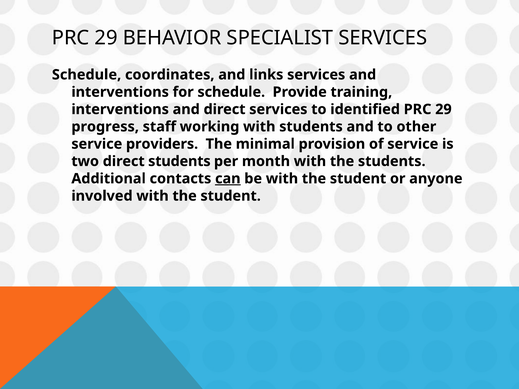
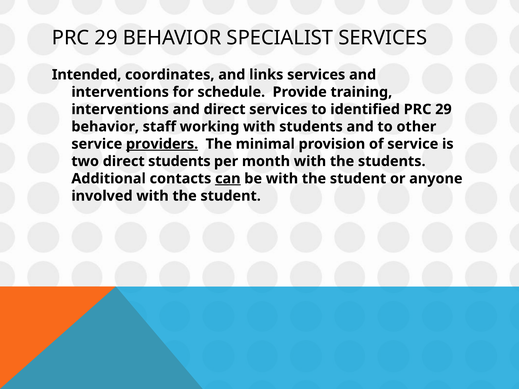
Schedule: Schedule -> Intended (87, 75)
progress: progress -> behavior (105, 127)
providers underline: none -> present (162, 144)
